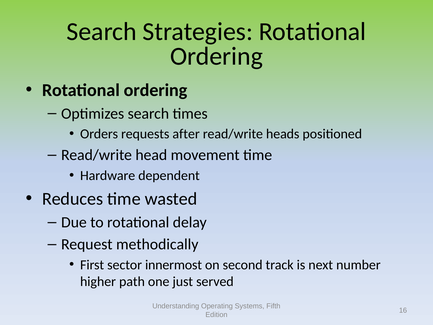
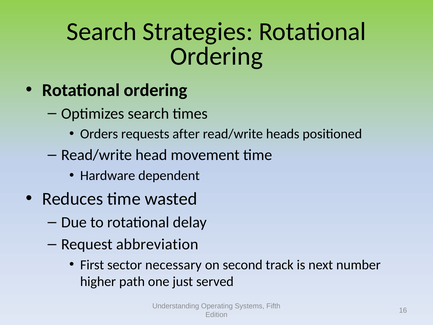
methodically: methodically -> abbreviation (157, 244)
innermost: innermost -> necessary (173, 265)
